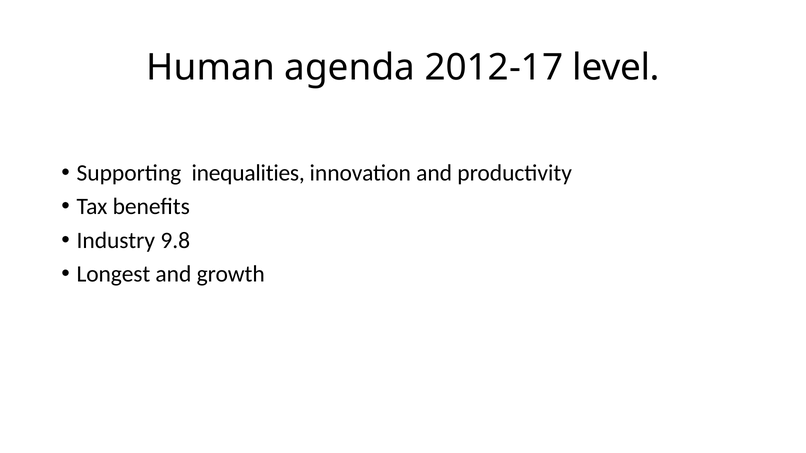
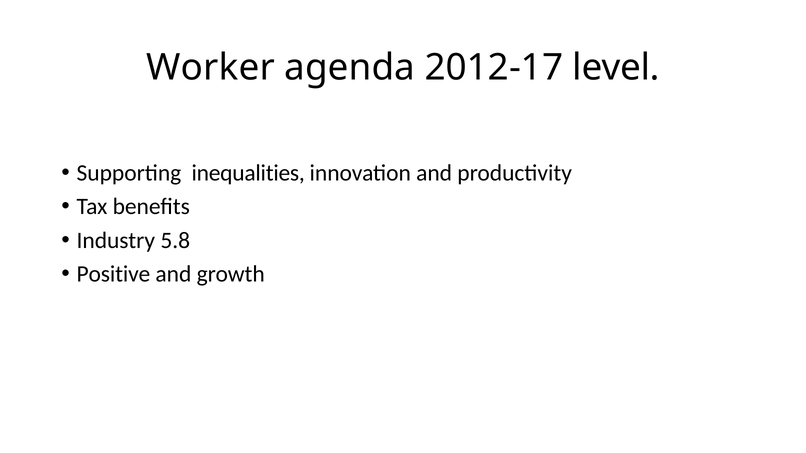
Human: Human -> Worker (211, 68)
9.8: 9.8 -> 5.8 (175, 240)
Longest: Longest -> Positive (113, 274)
